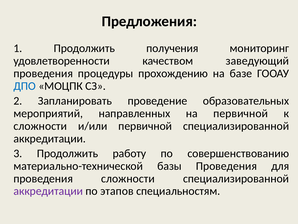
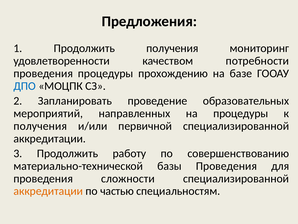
заведующий: заведующий -> потребности (257, 61)
на первичной: первичной -> процедуры (241, 113)
сложности: сложности -> получения (40, 126)
аккредитации colour: purple -> orange (48, 191)
этапов: этапов -> частью (117, 191)
